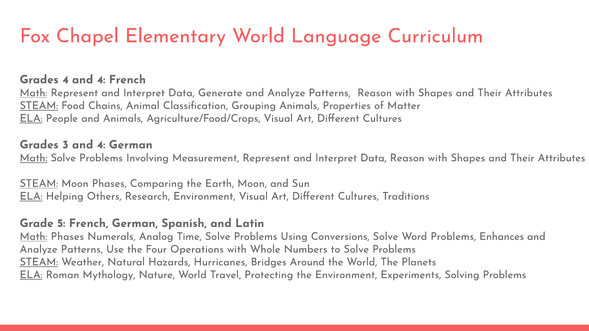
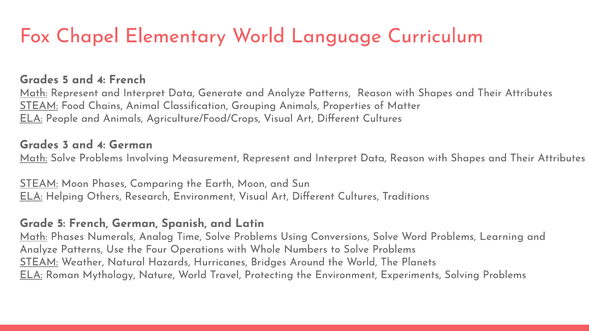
Grades 4: 4 -> 5 (65, 80)
Enhances: Enhances -> Learning (502, 237)
